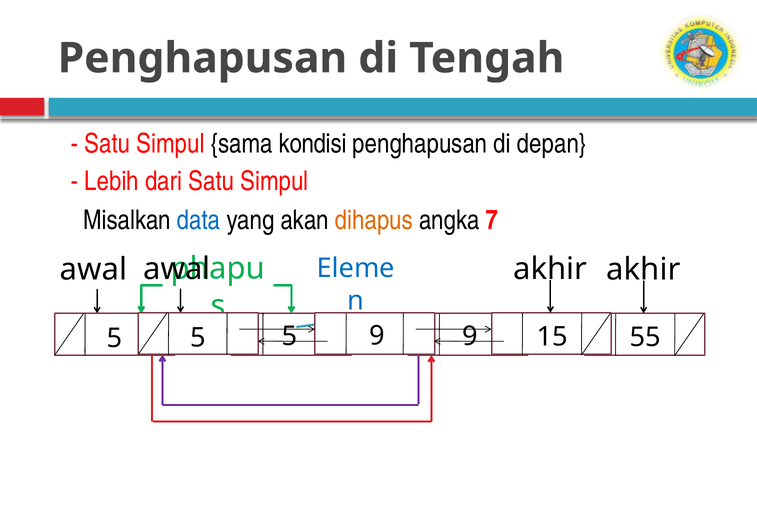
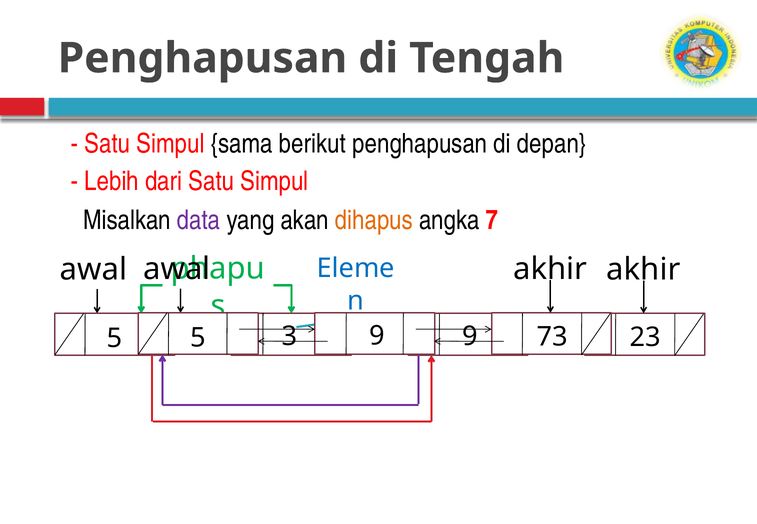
kondisi: kondisi -> berikut (312, 144)
data colour: blue -> purple (199, 220)
15: 15 -> 73 (552, 337)
5 5: 5 -> 3 (290, 336)
55: 55 -> 23 (645, 337)
